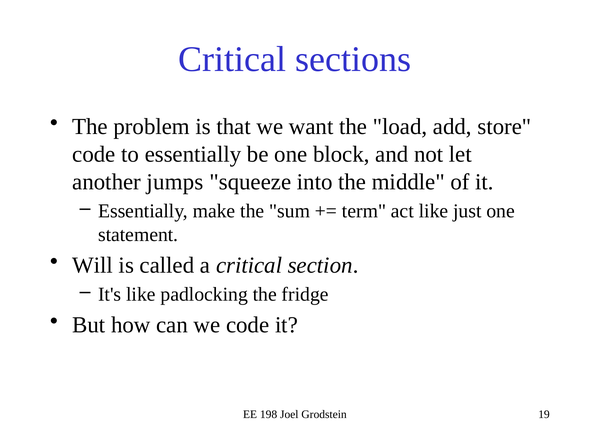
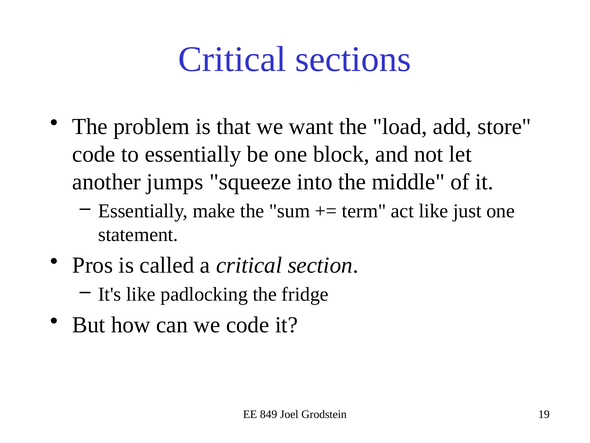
Will: Will -> Pros (93, 265)
198: 198 -> 849 (269, 414)
